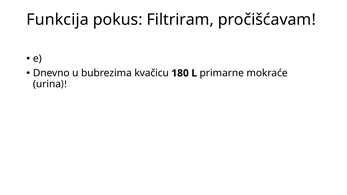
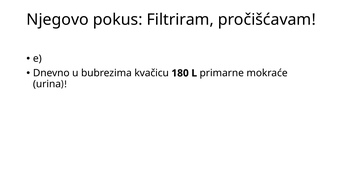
Funkcija: Funkcija -> Njegovo (58, 20)
